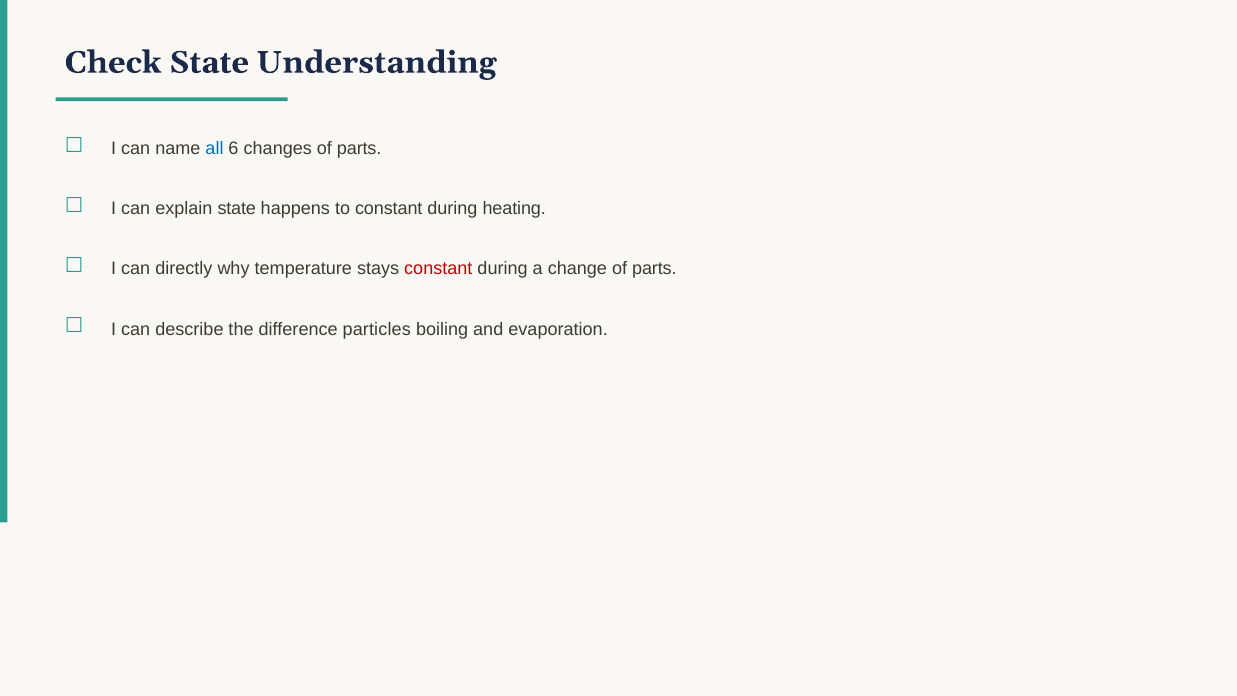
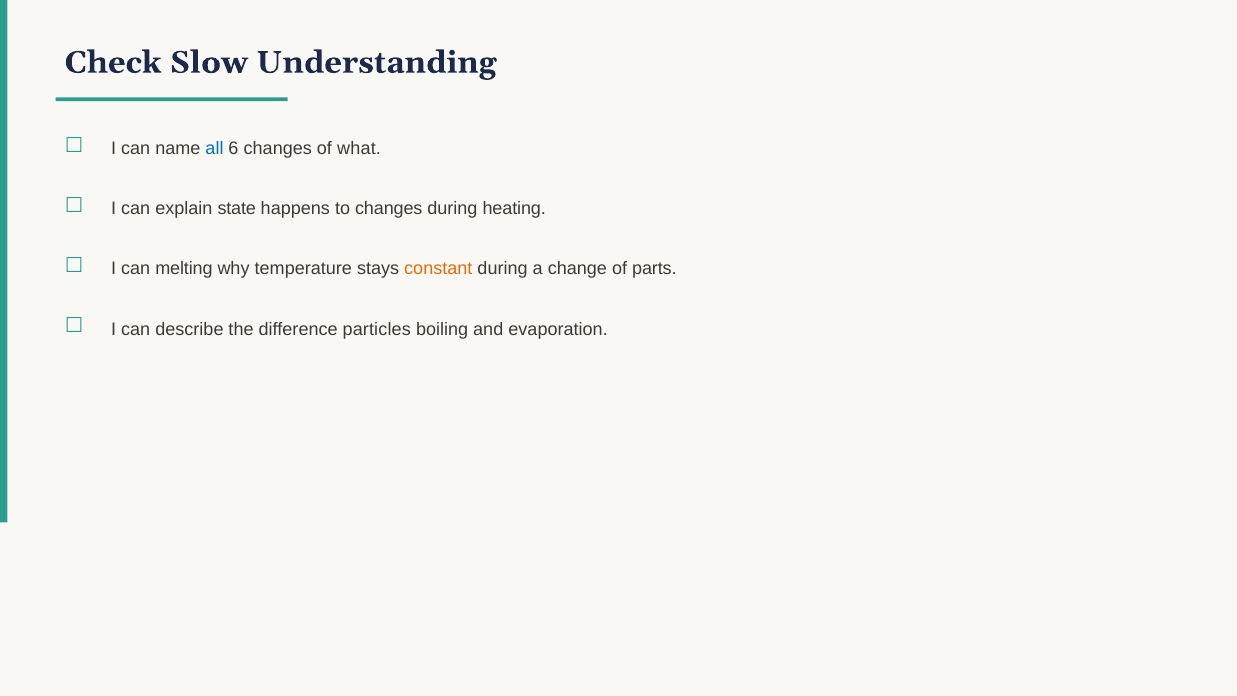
Check State: State -> Slow (209, 62)
changes of parts: parts -> what (359, 148)
to constant: constant -> changes (389, 209)
directly: directly -> melting (184, 269)
constant colour: red -> orange (438, 269)
